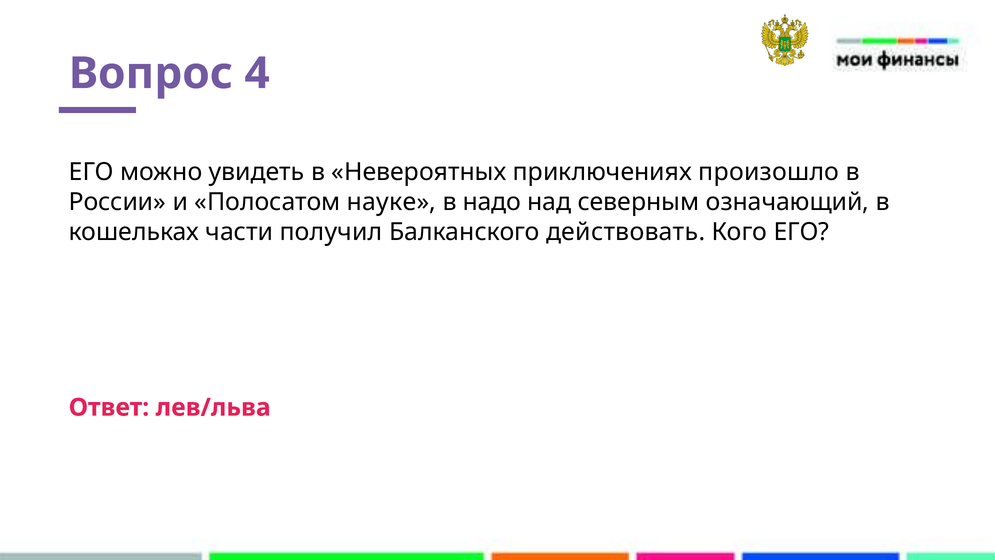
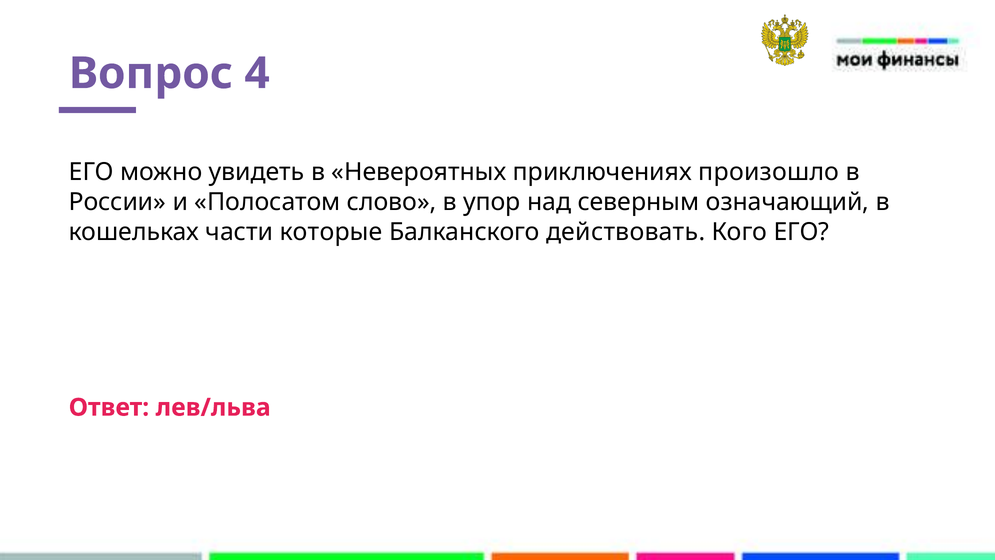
науке: науке -> слово (392, 202)
надо: надо -> упор (492, 202)
получил: получил -> которые (331, 232)
